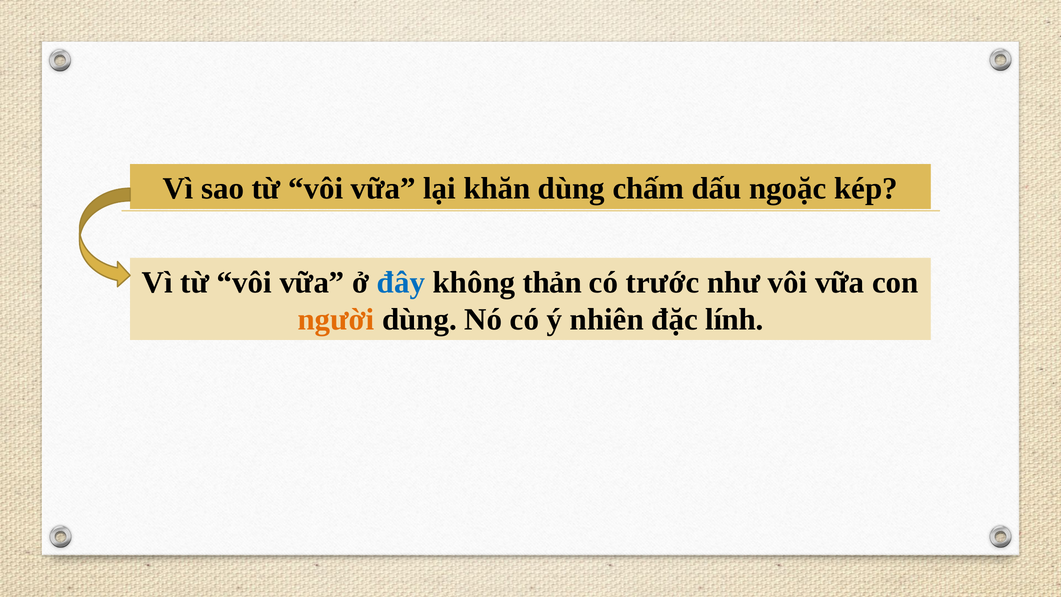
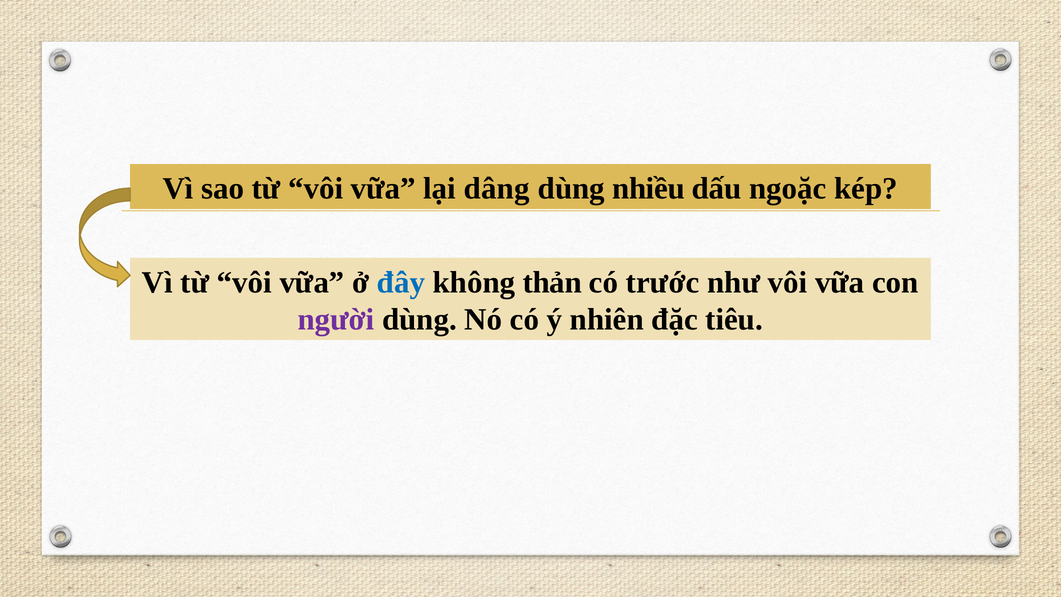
khăn: khăn -> dâng (497, 189)
chấm: chấm -> nhiều (648, 189)
người colour: orange -> purple (336, 320)
lính: lính -> tiêu (734, 320)
